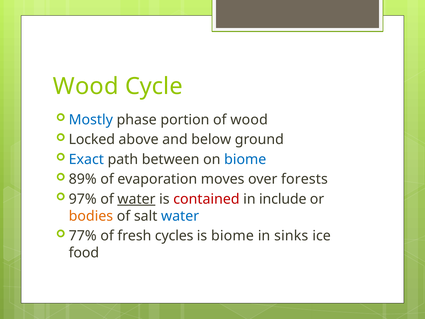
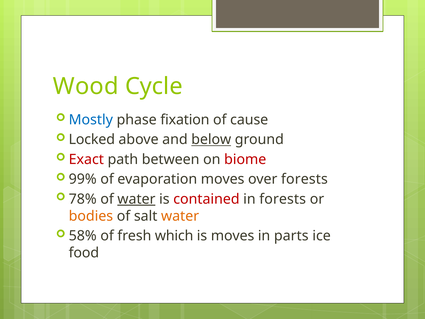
portion: portion -> fixation (185, 120)
of wood: wood -> cause (249, 120)
below underline: none -> present (211, 139)
Exact colour: blue -> red (86, 159)
biome colour: blue -> red (245, 159)
89%: 89% -> 99% (83, 179)
97%: 97% -> 78% (83, 199)
in include: include -> forests (283, 199)
water colour: blue -> orange (180, 216)
77%: 77% -> 58% (83, 236)
cycles: cycles -> which (174, 236)
is biome: biome -> moves (233, 236)
sinks: sinks -> parts (291, 236)
